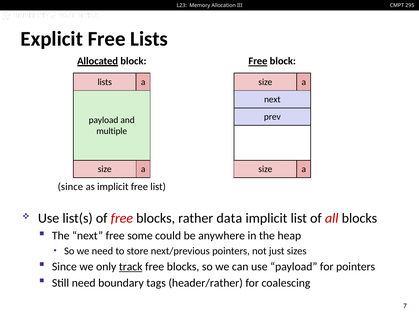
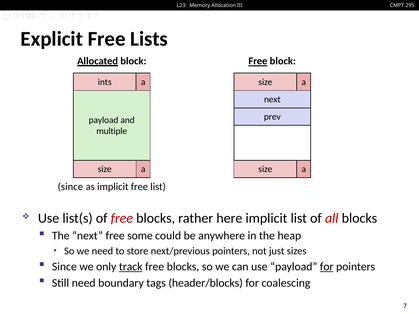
lists: lists -> ints (105, 82)
data: data -> here (229, 218)
for underline: none -> present (327, 267)
header/rather: header/rather -> header/blocks (206, 283)
